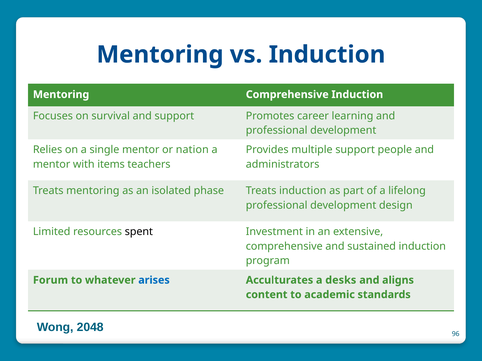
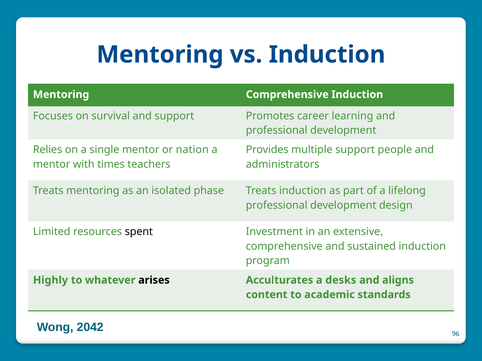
items: items -> times (111, 164)
Forum: Forum -> Highly (51, 280)
arises colour: blue -> black (154, 280)
2048: 2048 -> 2042 (90, 328)
